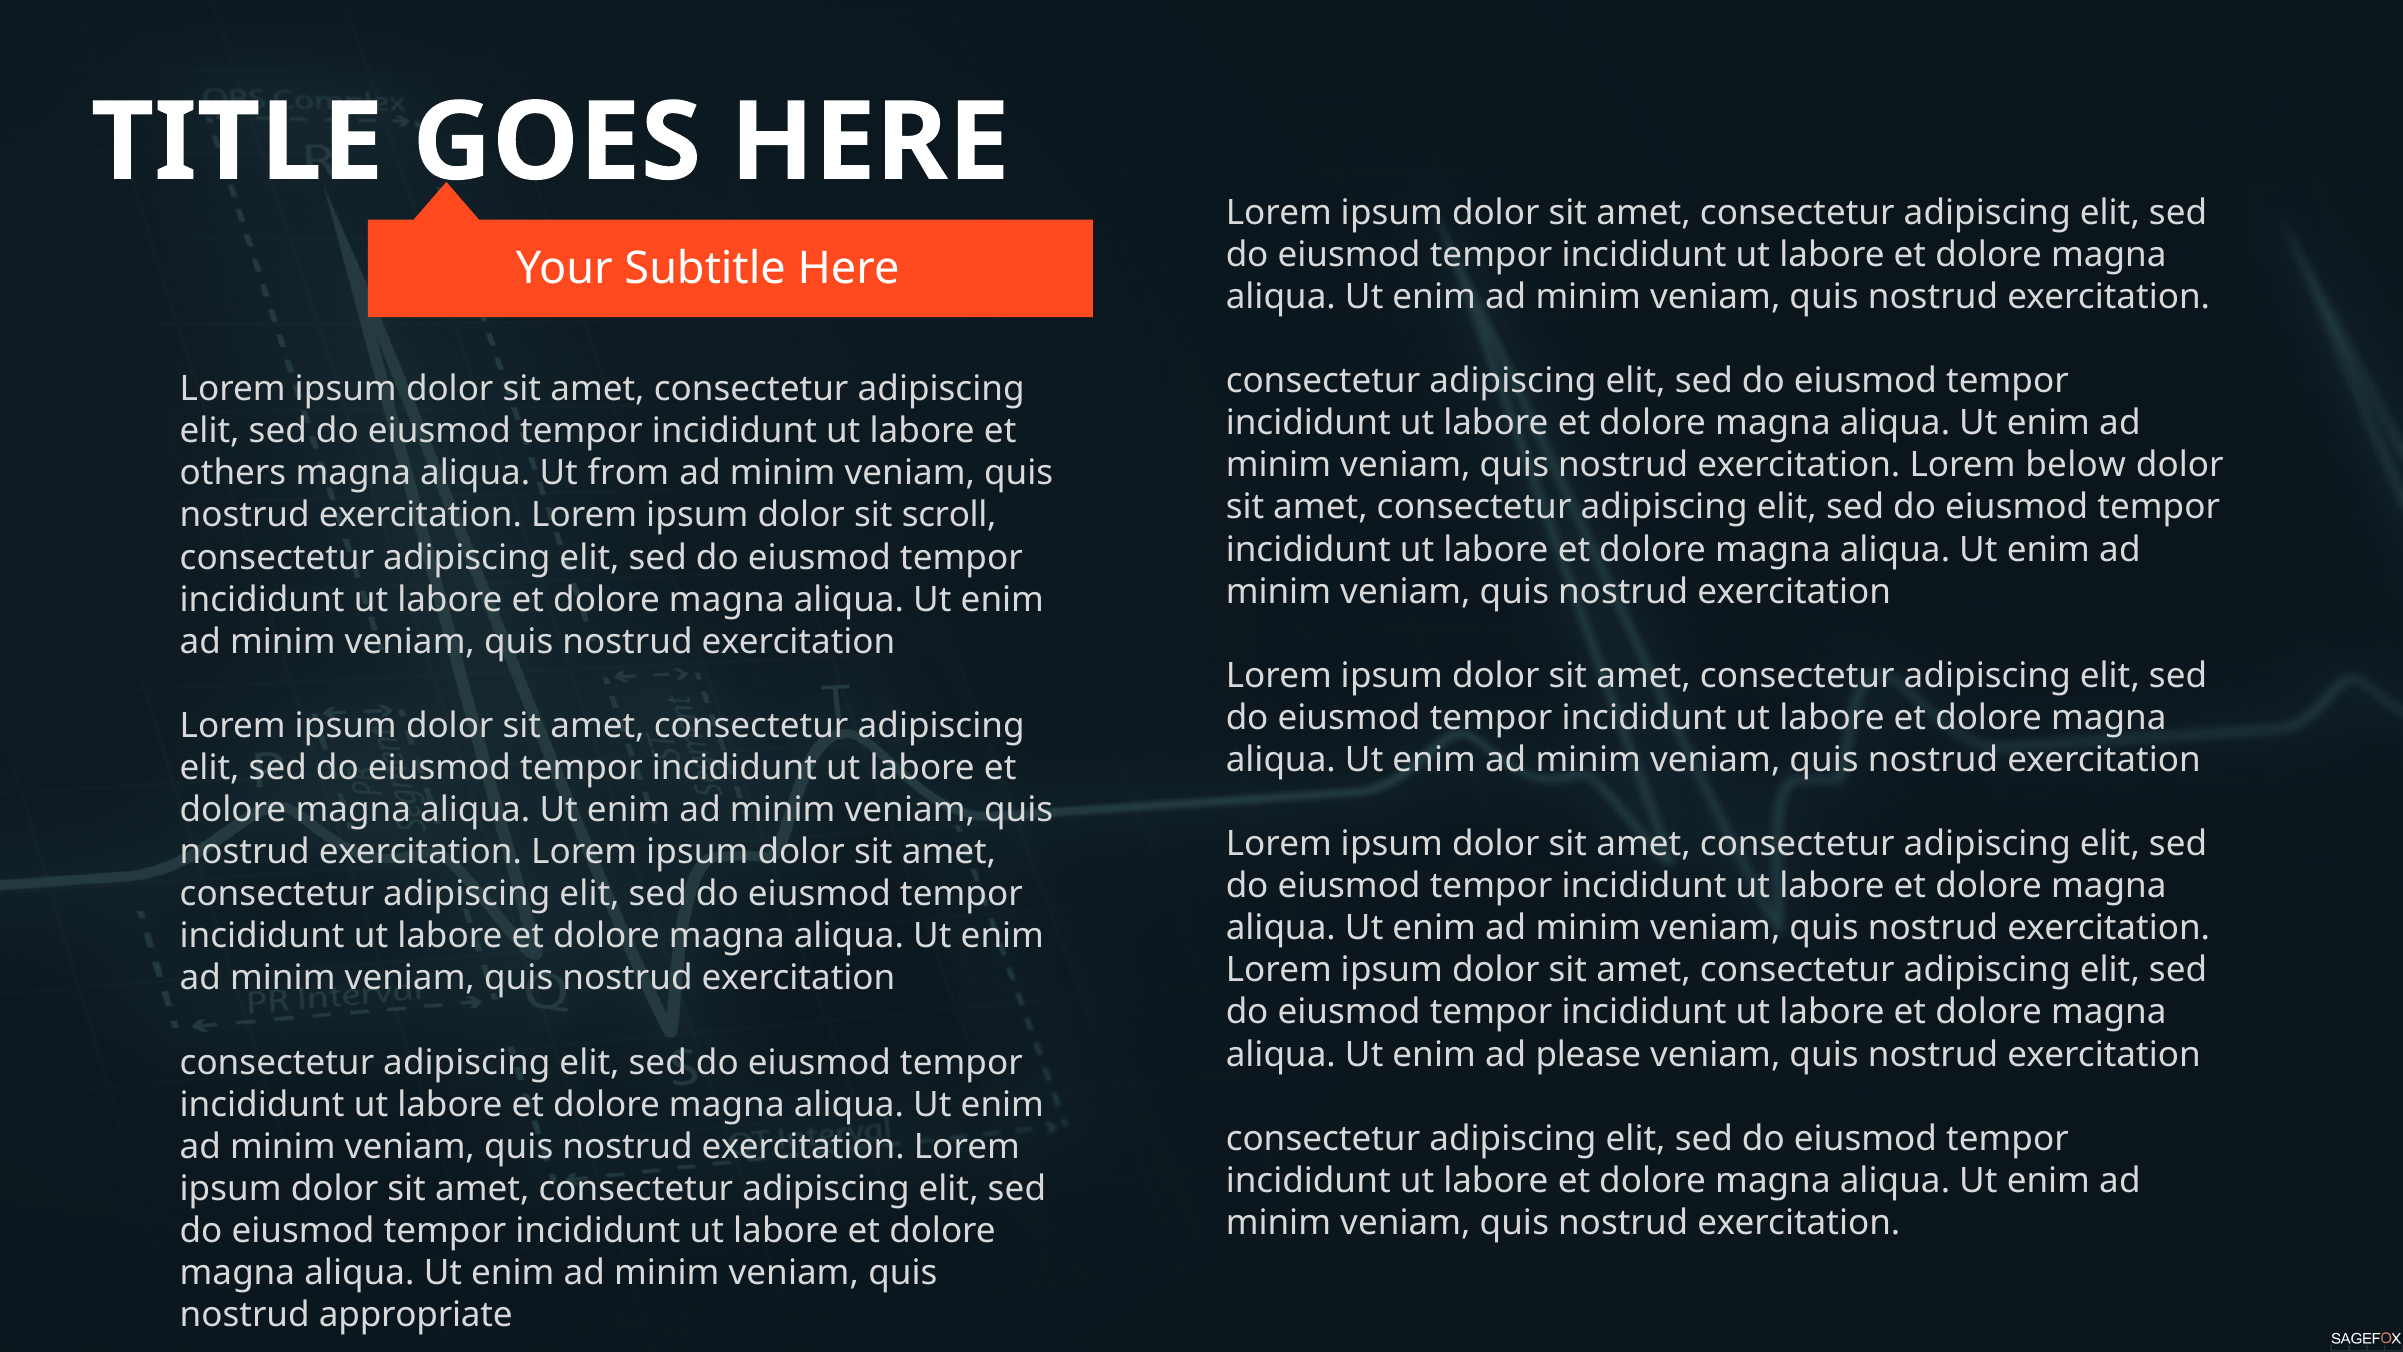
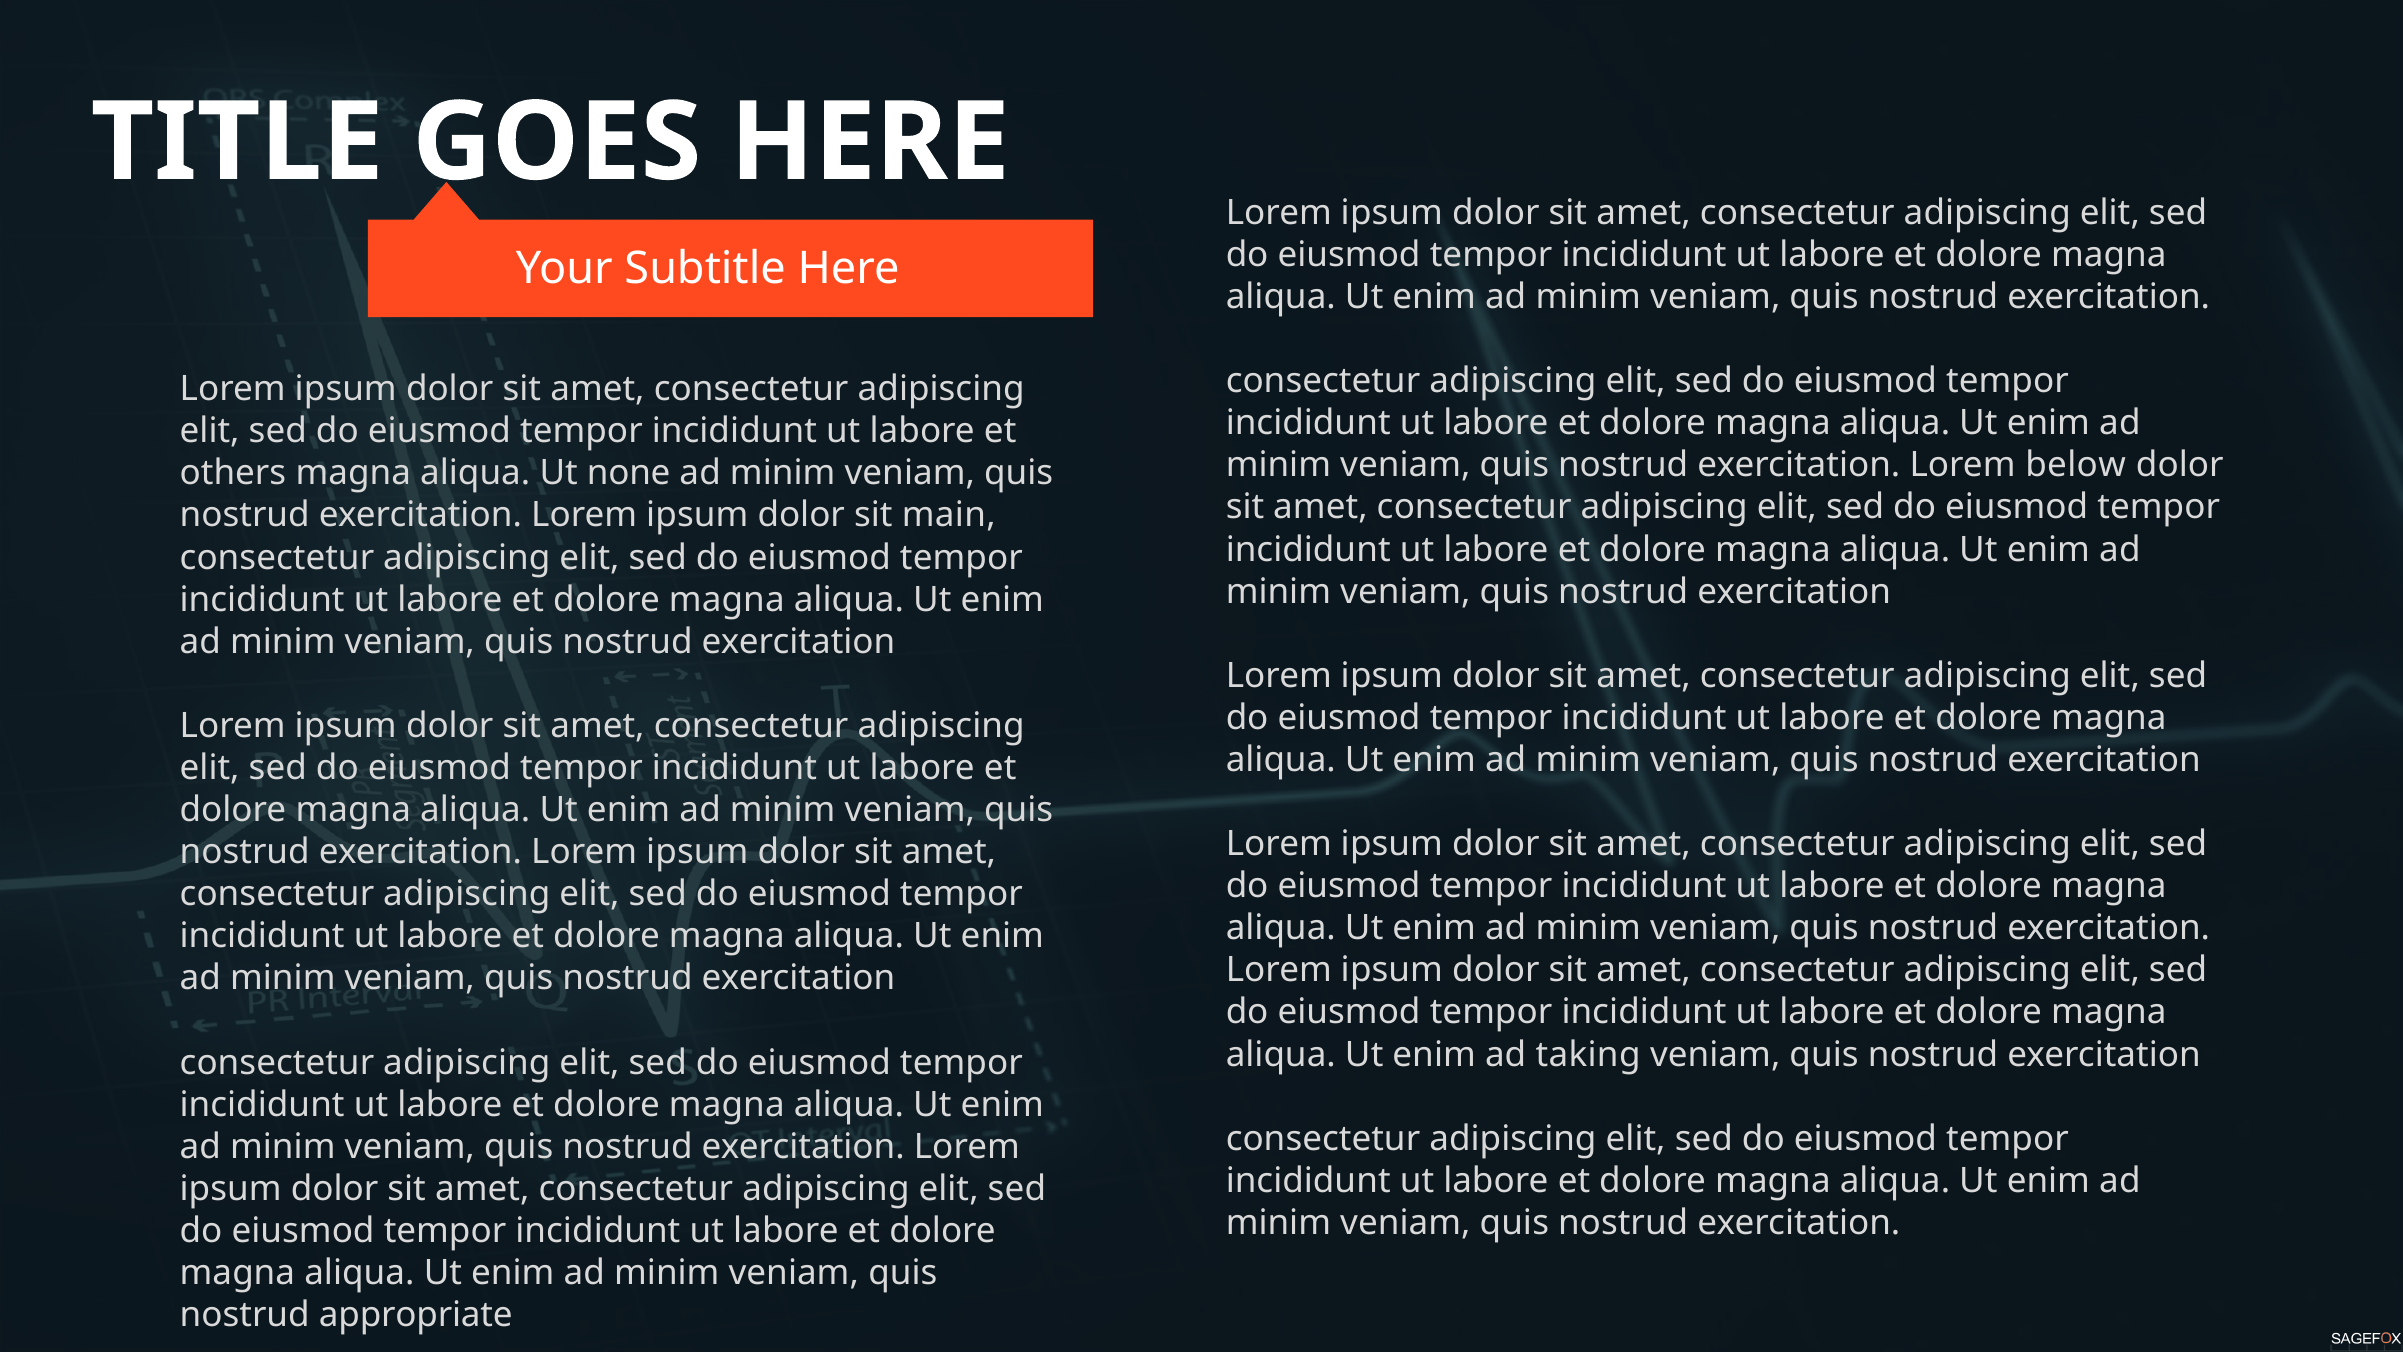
from: from -> none (629, 473)
scroll: scroll -> main (949, 515)
please: please -> taking (1588, 1054)
